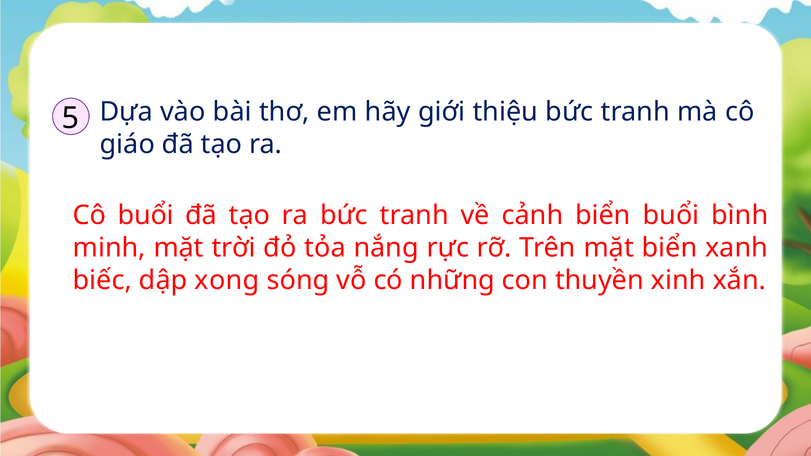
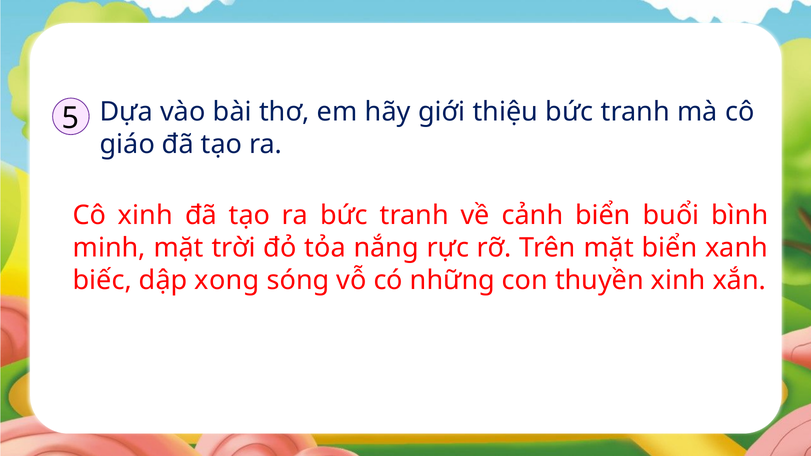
Cô buổi: buổi -> xinh (146, 215)
